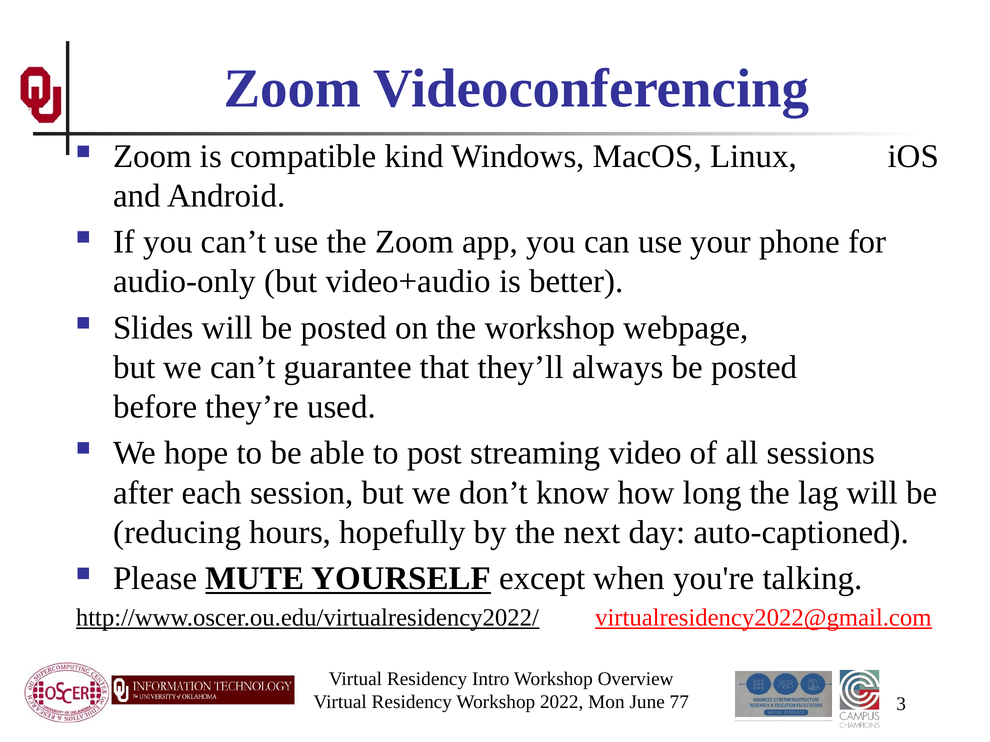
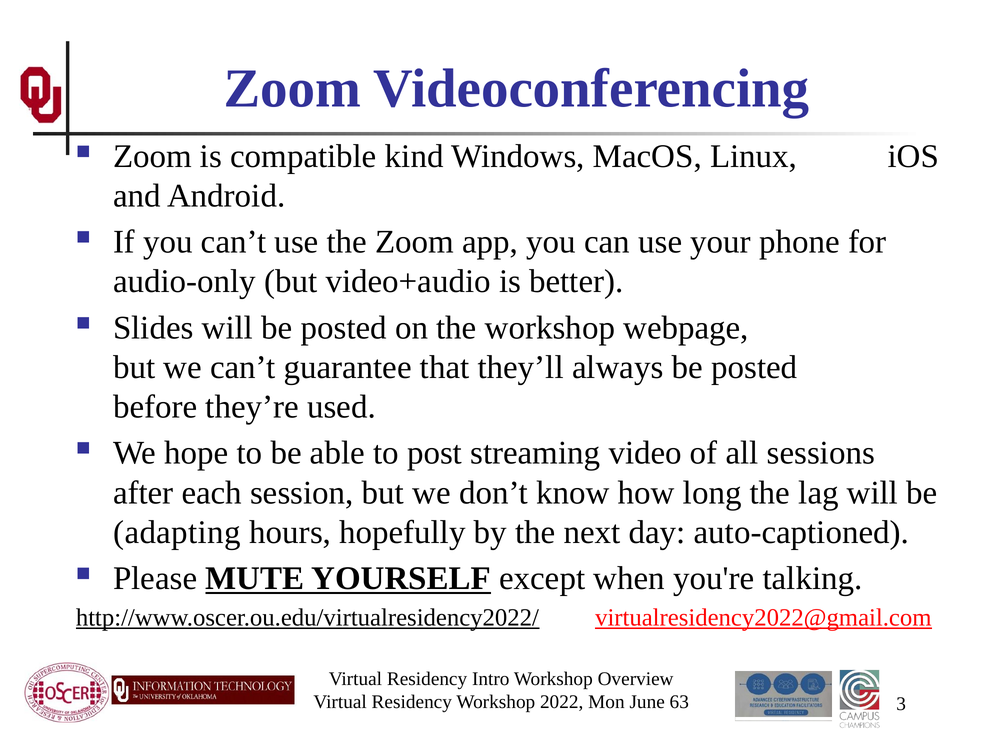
reducing: reducing -> adapting (177, 533)
77: 77 -> 63 (679, 703)
